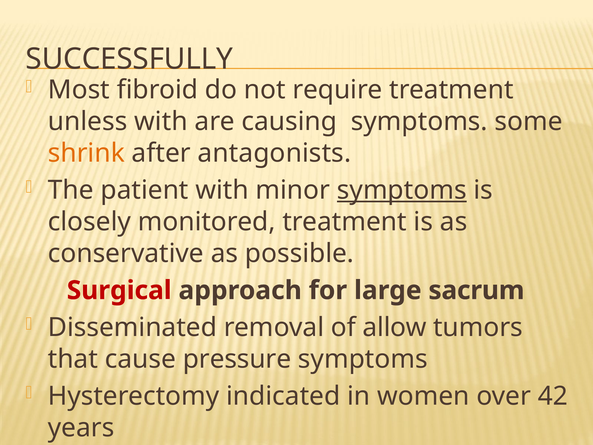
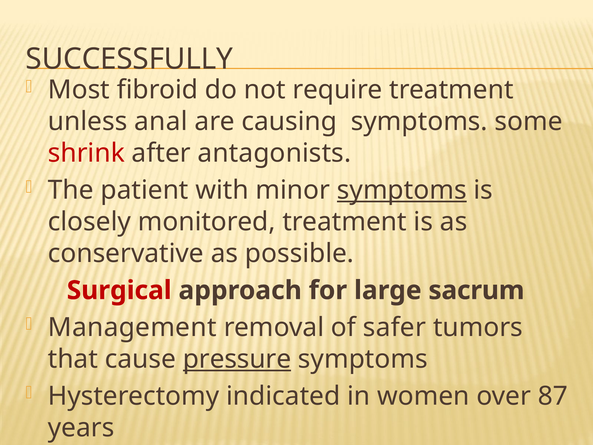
unless with: with -> anal (161, 121)
shrink colour: orange -> red (86, 153)
Disseminated: Disseminated -> Management (132, 327)
allow: allow -> safer (394, 327)
pressure underline: none -> present (237, 359)
42: 42 -> 87 (553, 396)
